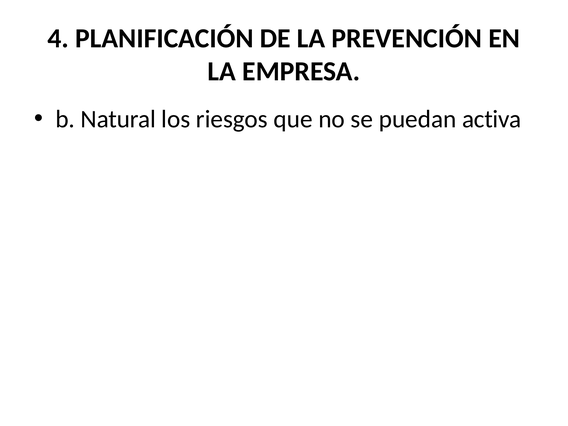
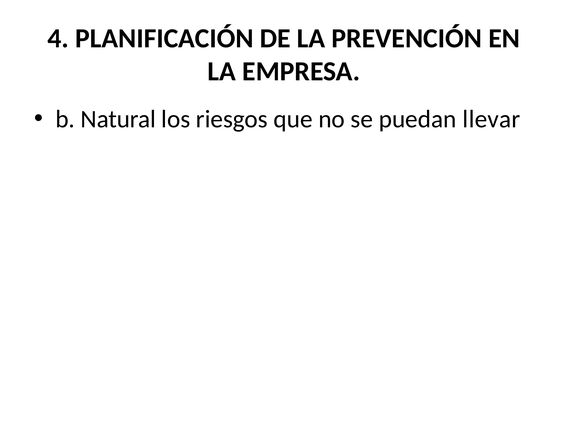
activa: activa -> llevar (491, 119)
